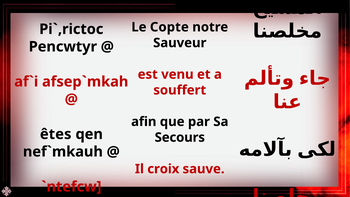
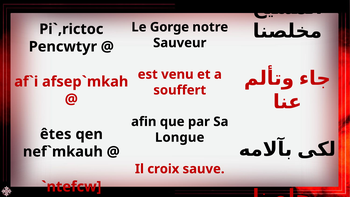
Copte: Copte -> Gorge (169, 27)
Secours: Secours -> Longue (180, 137)
